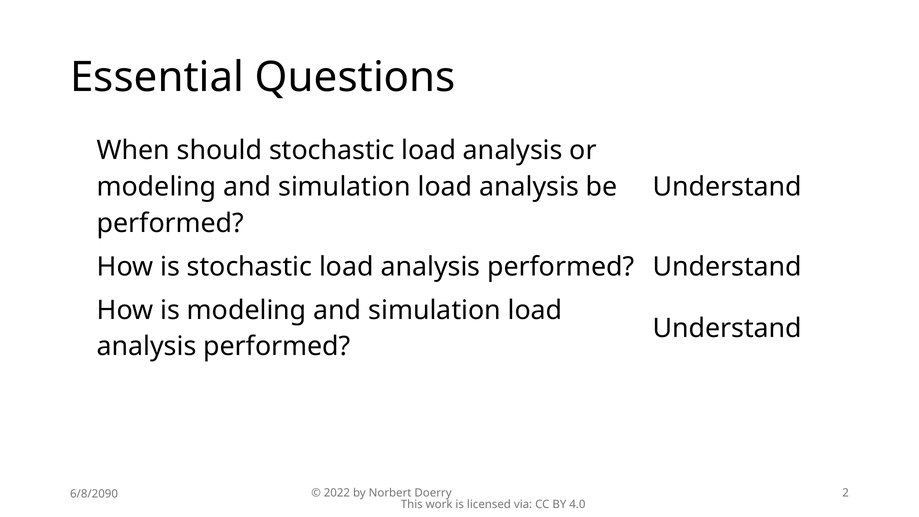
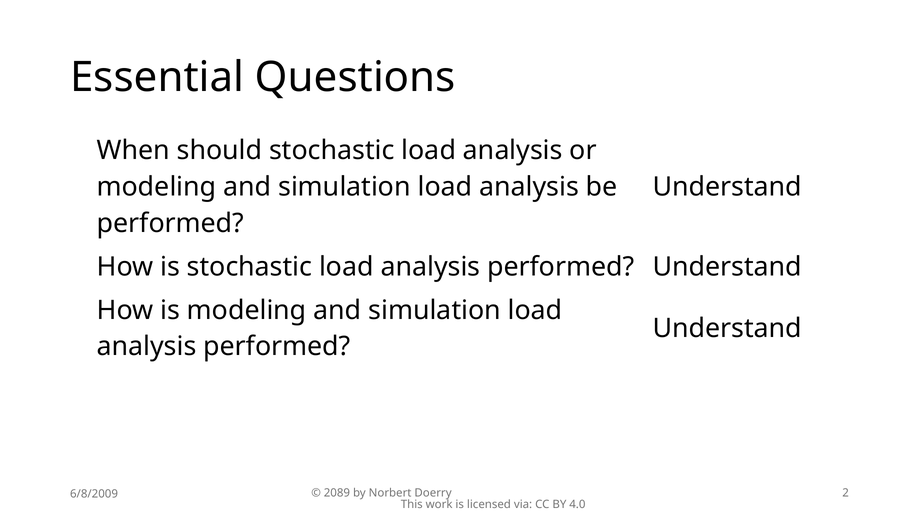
2022: 2022 -> 2089 (337, 493)
6/8/2090: 6/8/2090 -> 6/8/2009 (94, 494)
